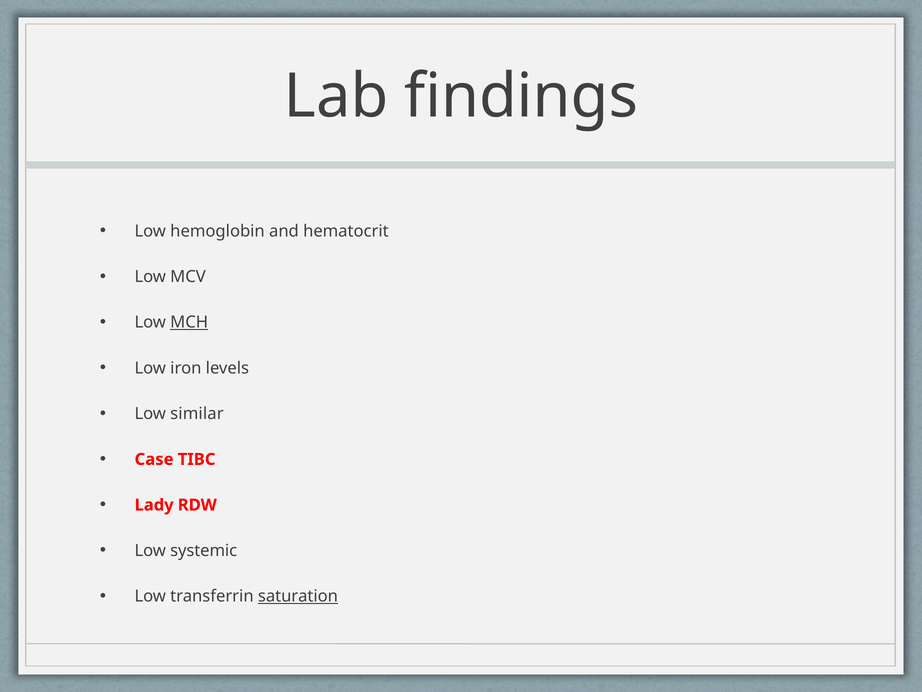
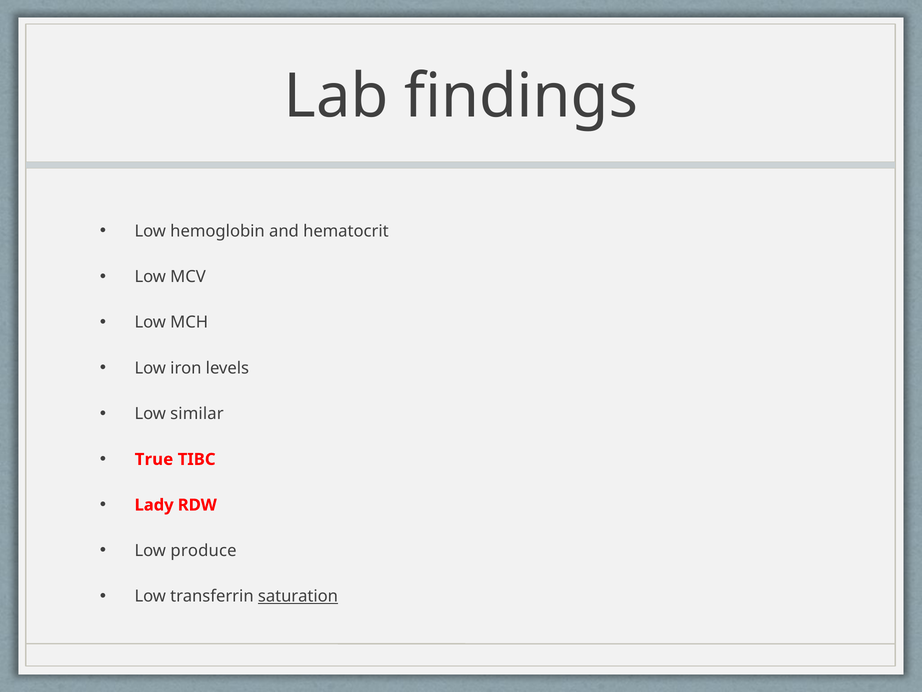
MCH underline: present -> none (189, 322)
Case: Case -> True (154, 459)
systemic: systemic -> produce (204, 550)
